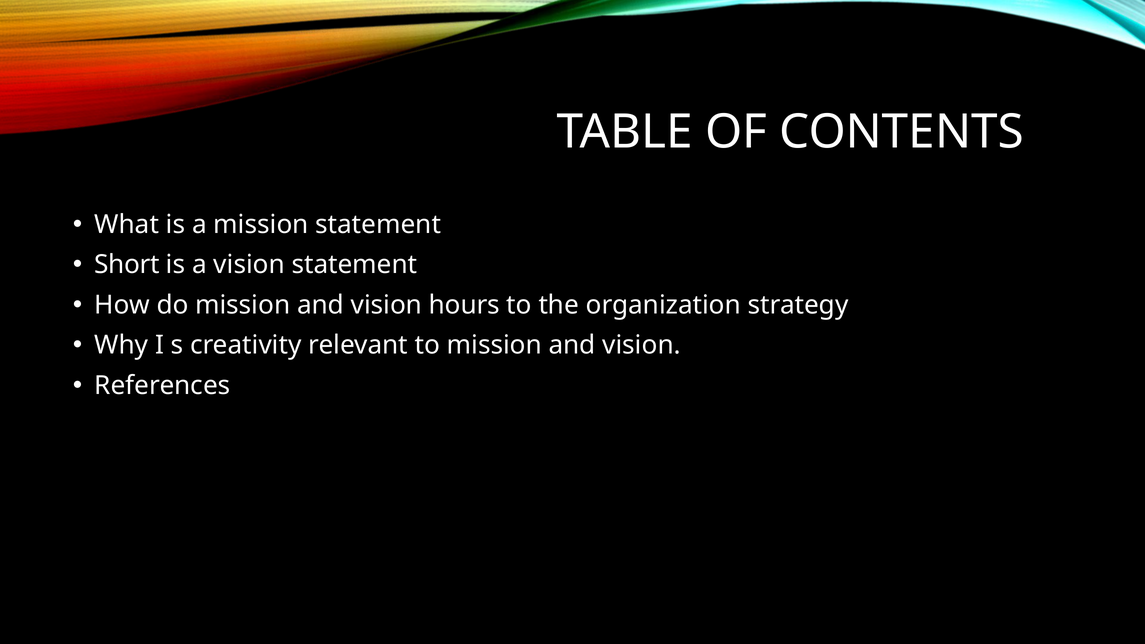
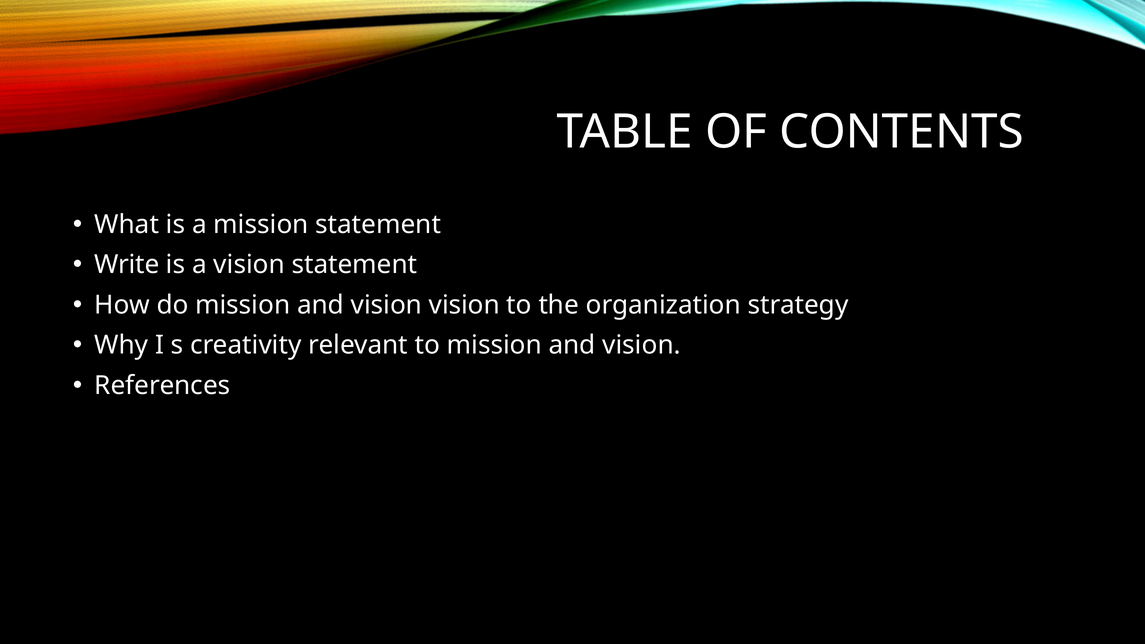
Short: Short -> Write (127, 265)
vision hours: hours -> vision (464, 305)
